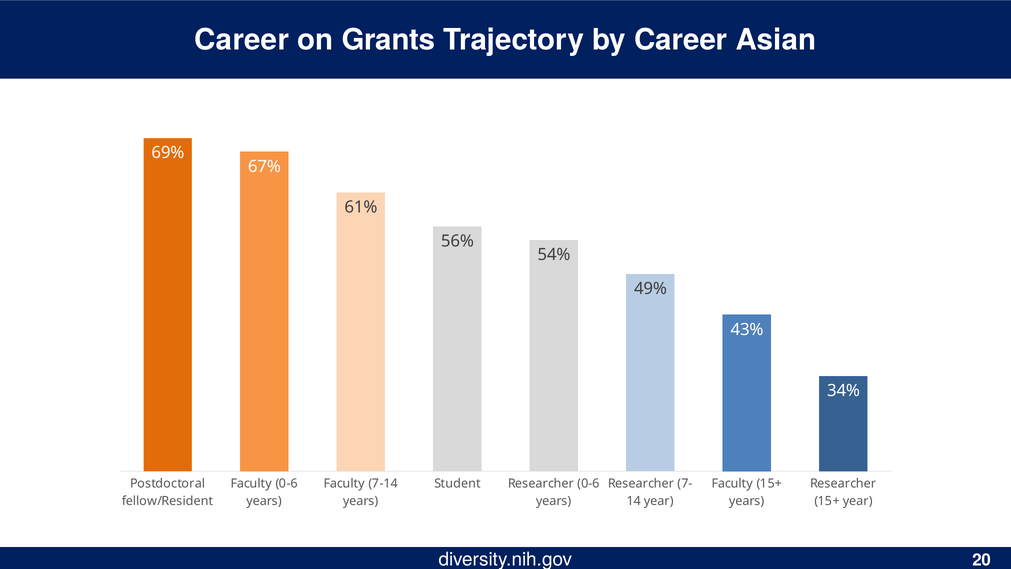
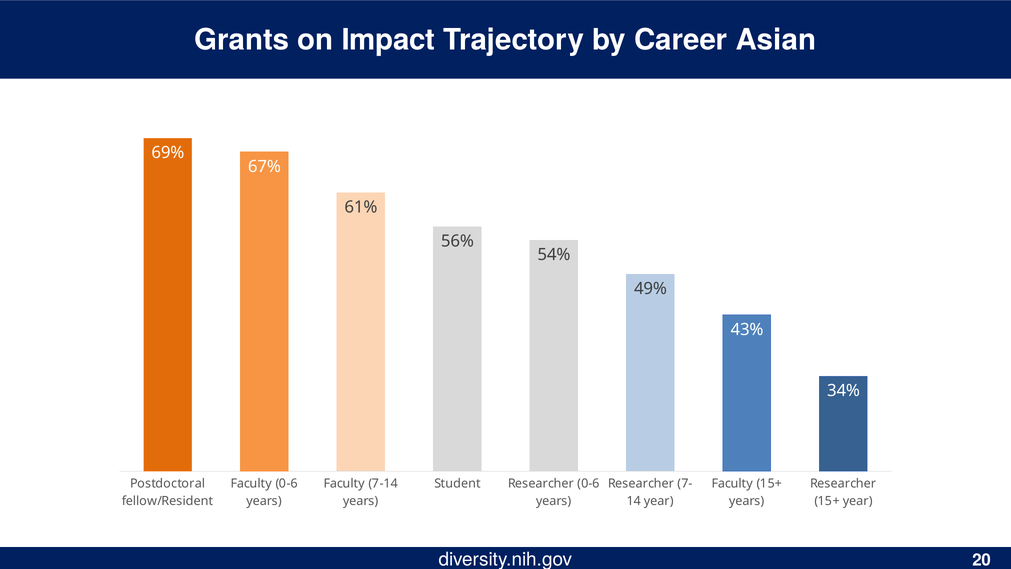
Career: Career -> Grants (242, 40)
Grants: Grants -> Impact (388, 40)
